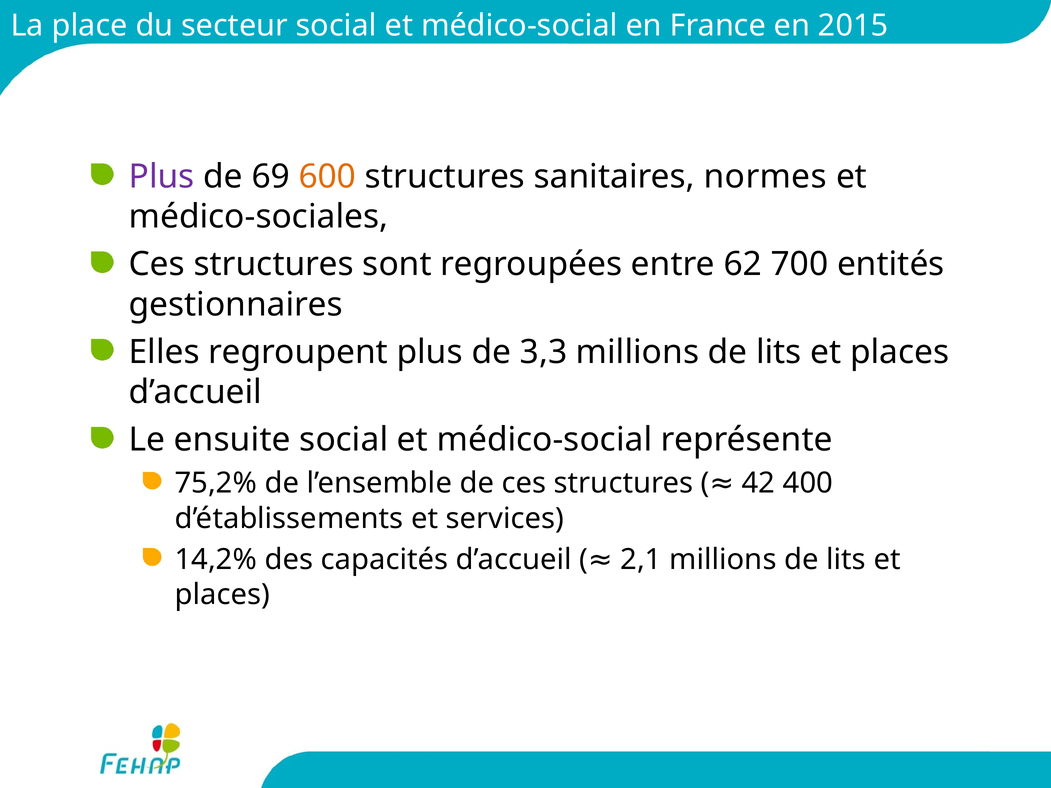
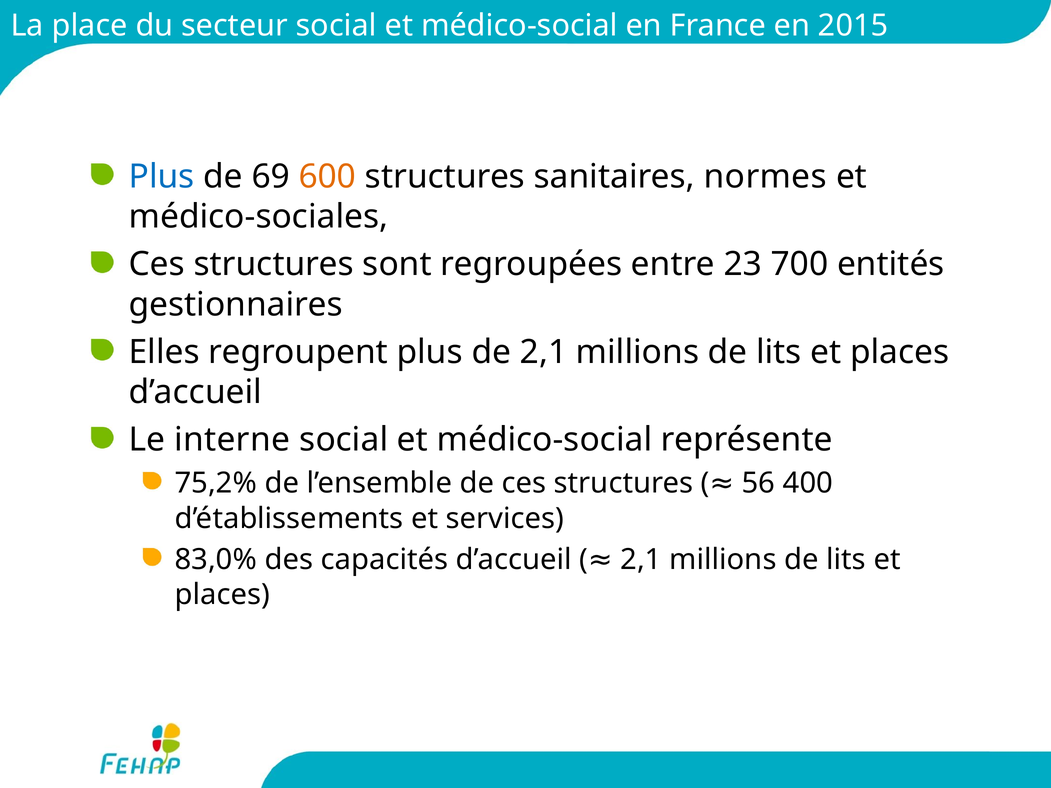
Plus colour: purple -> blue (162, 177)
62: 62 -> 23 (743, 264)
de 3,3: 3,3 -> 2,1 (544, 352)
ensuite: ensuite -> interne (232, 440)
42: 42 -> 56 (758, 484)
14,2%: 14,2% -> 83,0% (216, 560)
